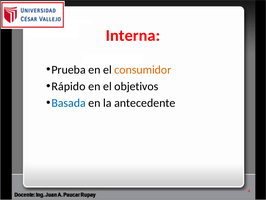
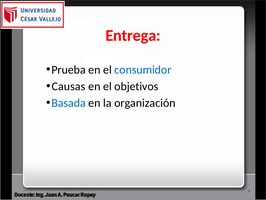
Interna: Interna -> Entrega (133, 36)
consumidor colour: orange -> blue (143, 70)
Rápido: Rápido -> Causas (69, 86)
antecedente: antecedente -> organización (145, 103)
